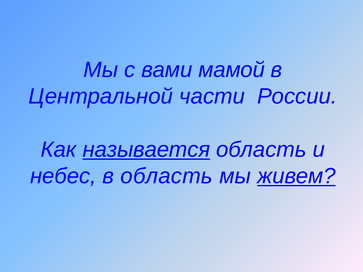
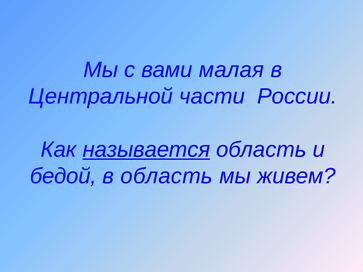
мамой: мамой -> малая (231, 70)
небес: небес -> бедой (63, 176)
живем underline: present -> none (296, 176)
